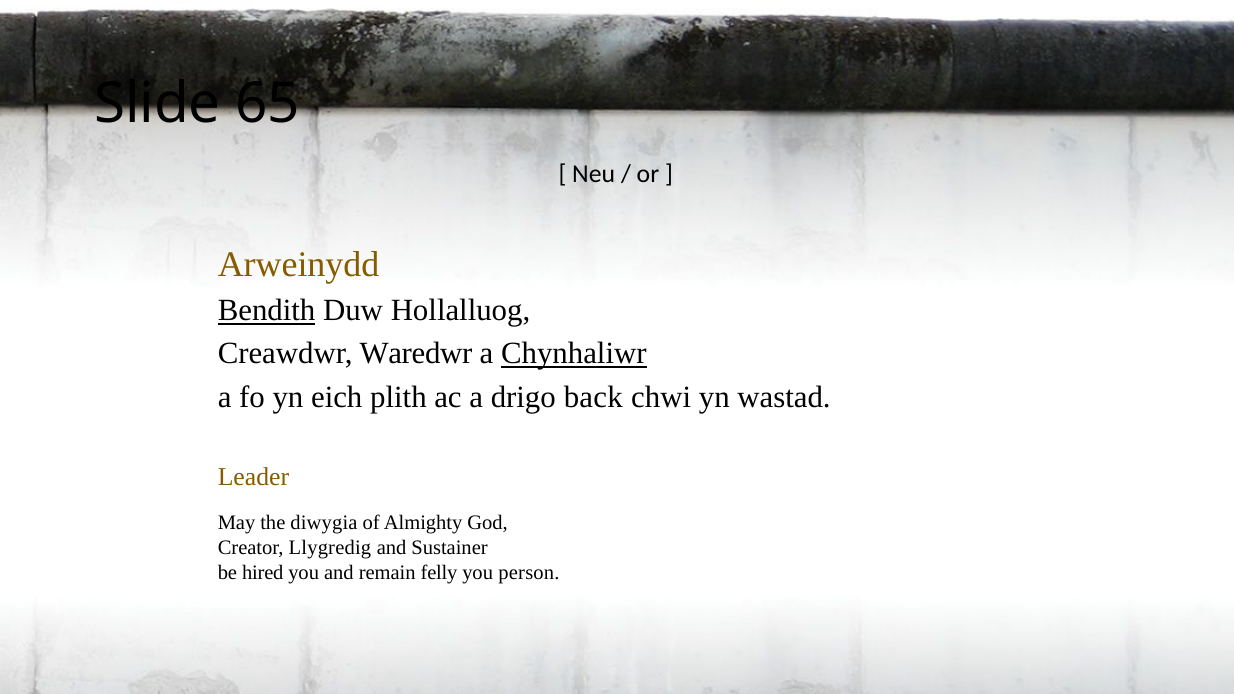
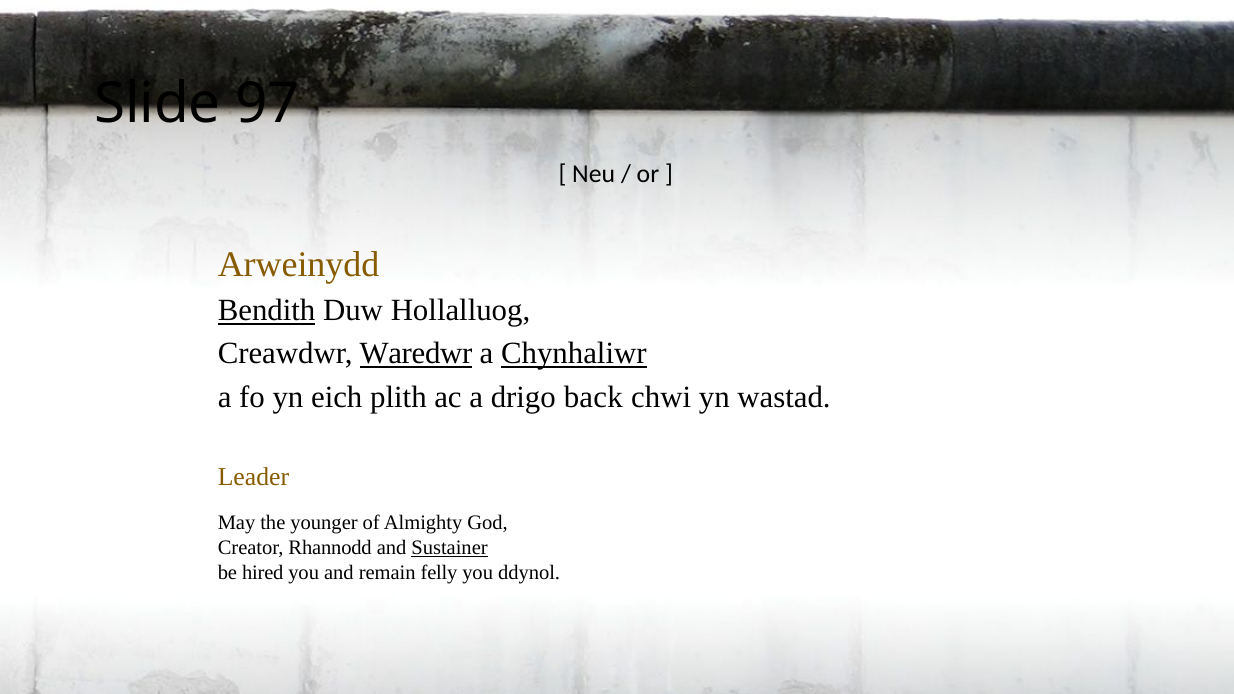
65: 65 -> 97 (268, 104)
Waredwr underline: none -> present (416, 354)
diwygia: diwygia -> younger (324, 523)
Llygredig: Llygredig -> Rhannodd (330, 548)
Sustainer underline: none -> present (450, 548)
person: person -> ddynol (529, 573)
